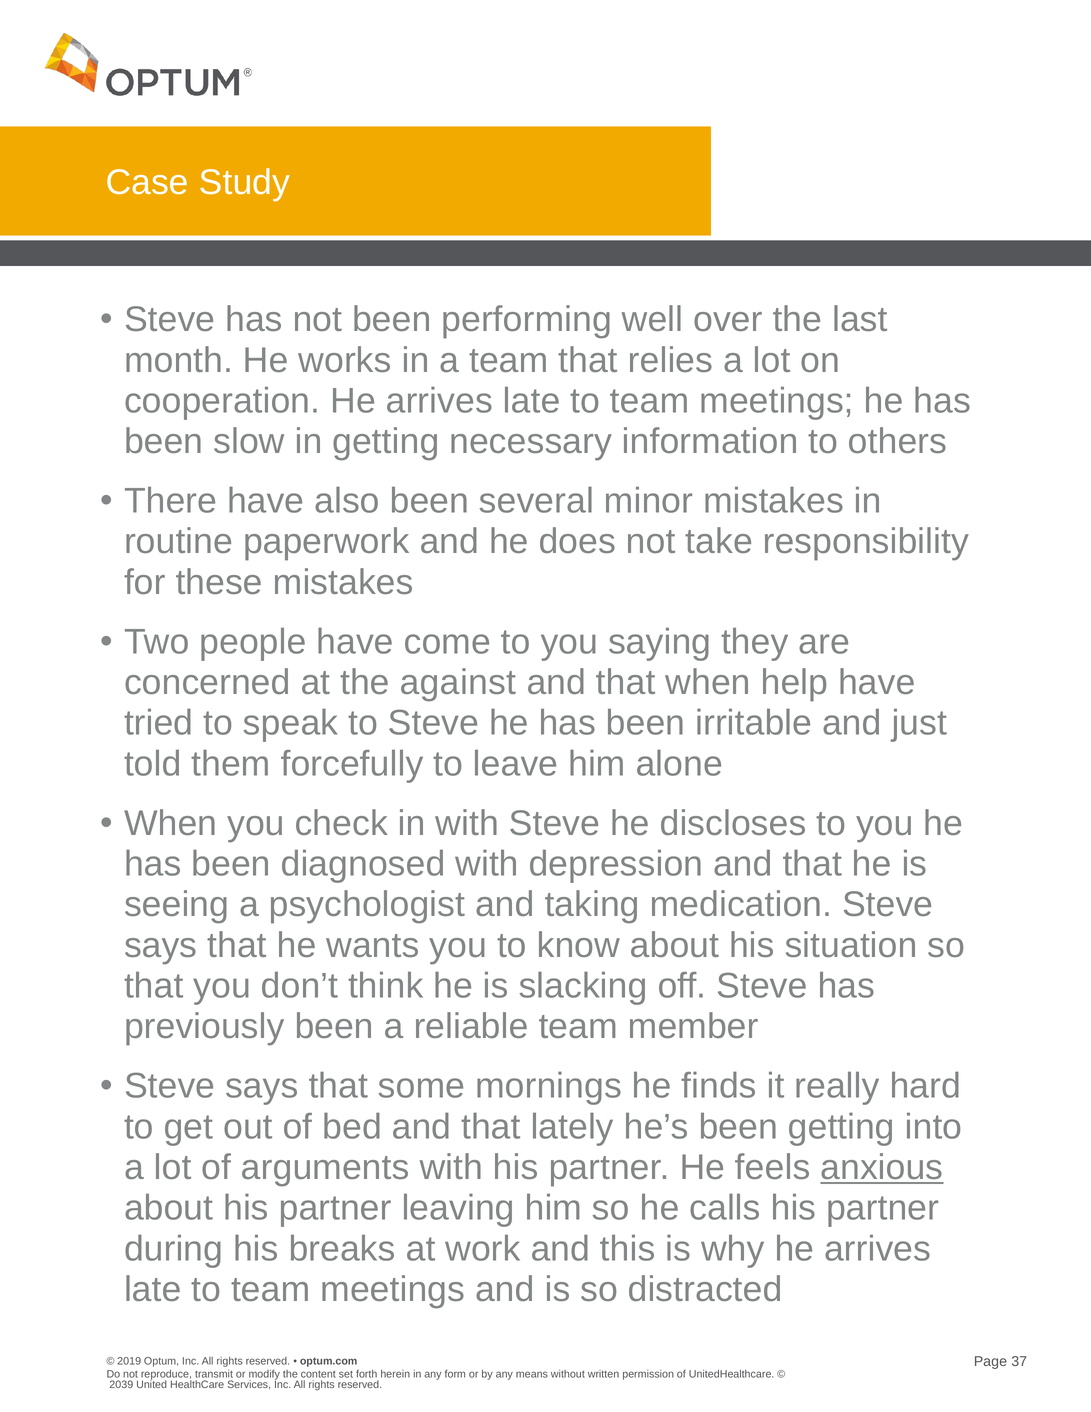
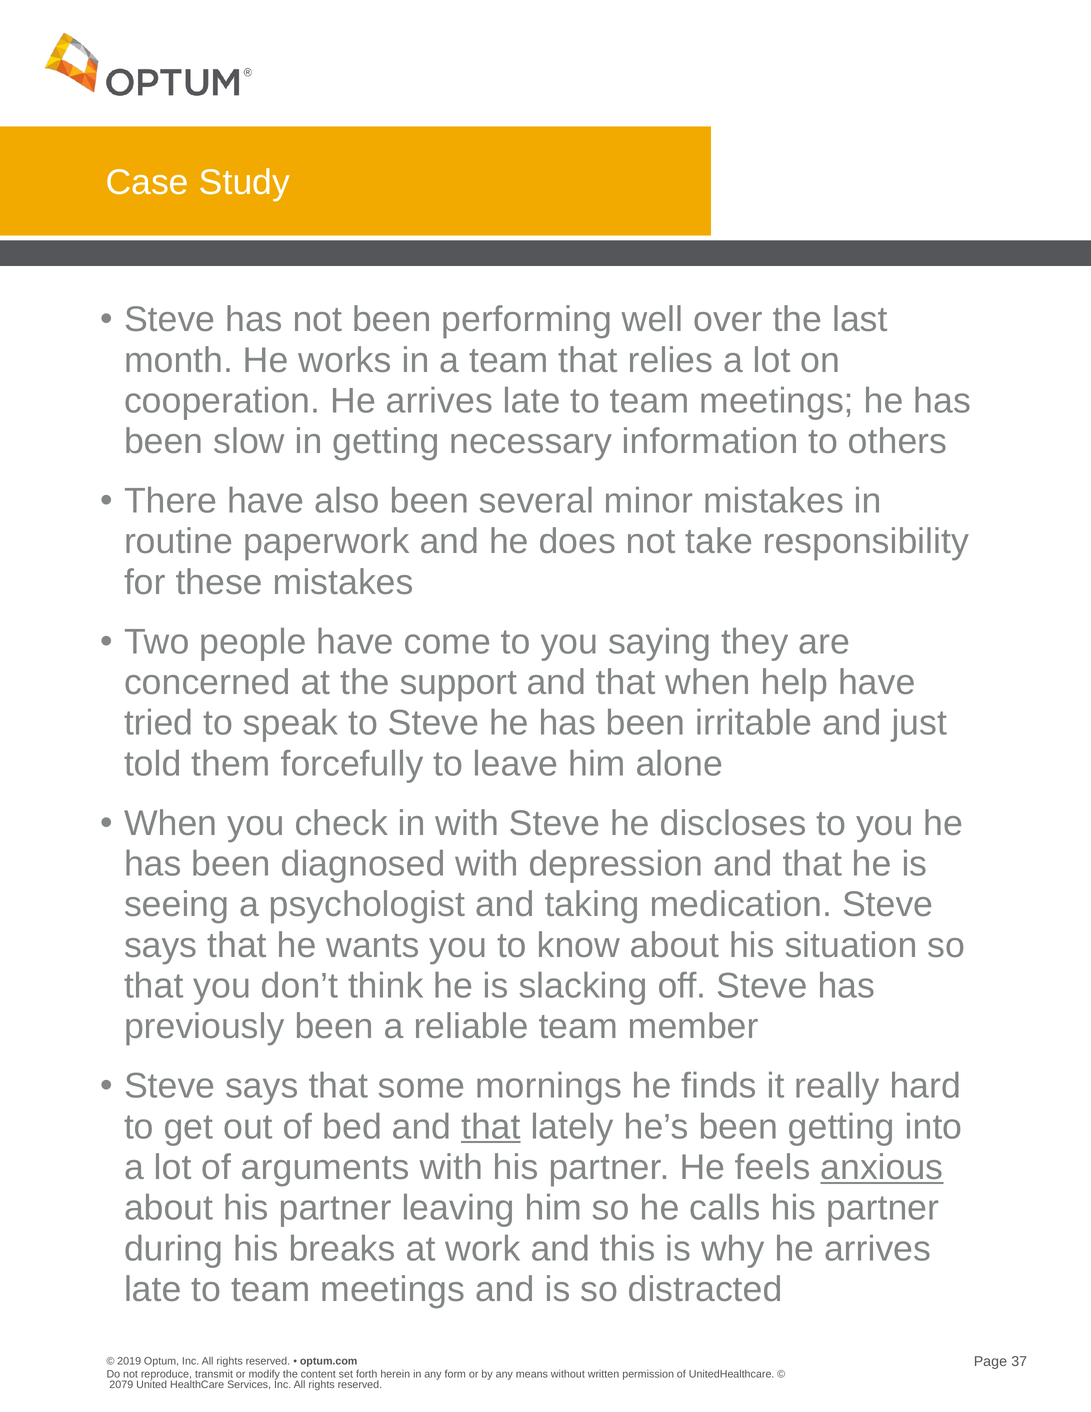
against: against -> support (458, 682)
that underline: none -> present (491, 1127)
2039: 2039 -> 2079 (121, 1385)
